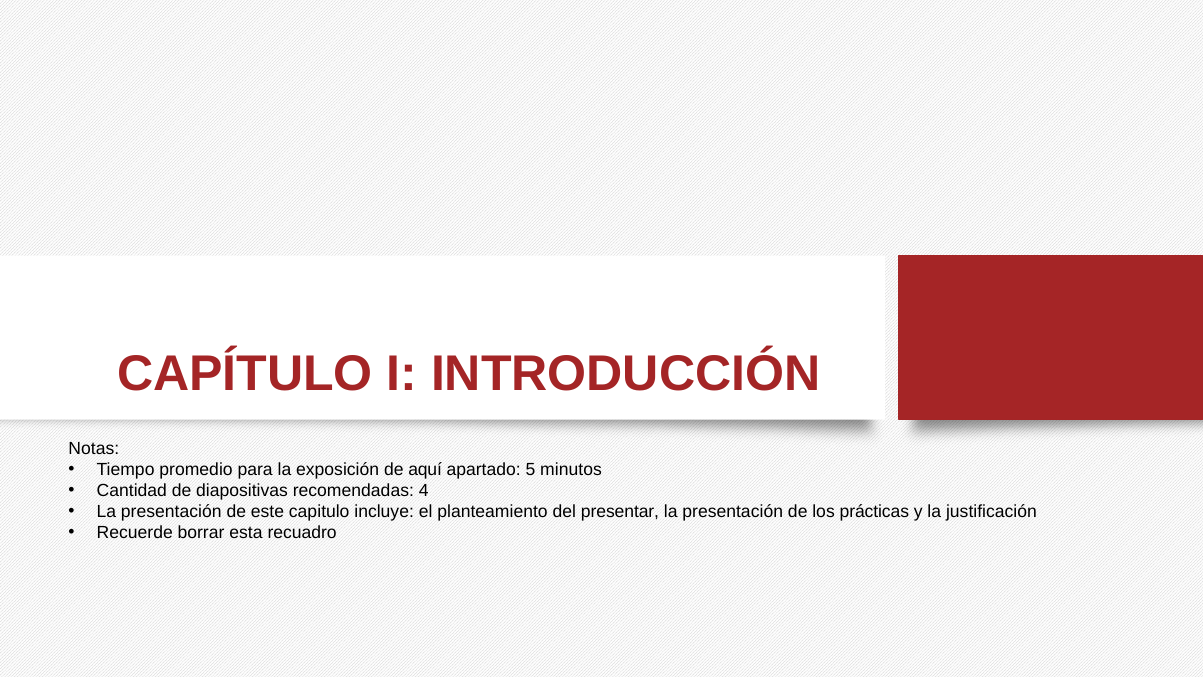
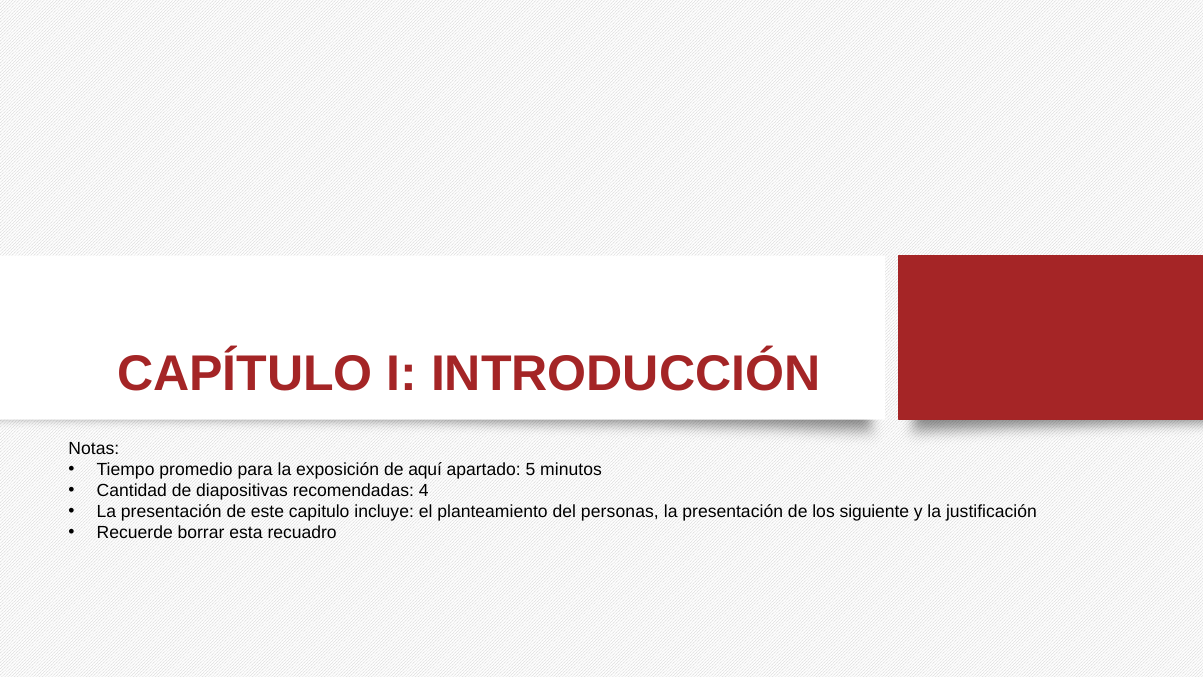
presentar: presentar -> personas (620, 512)
prácticas: prácticas -> siguiente (874, 512)
